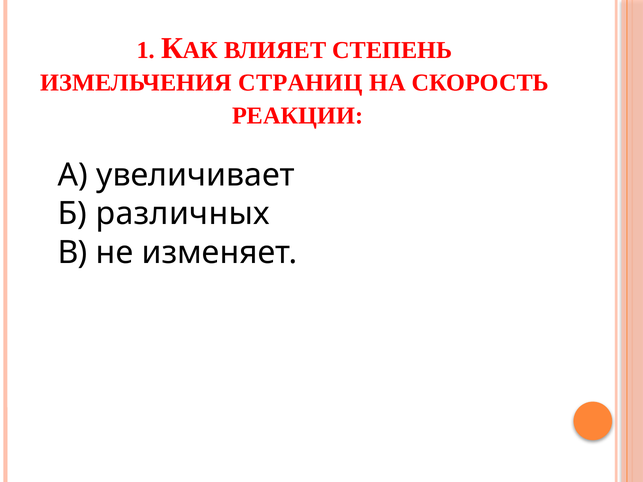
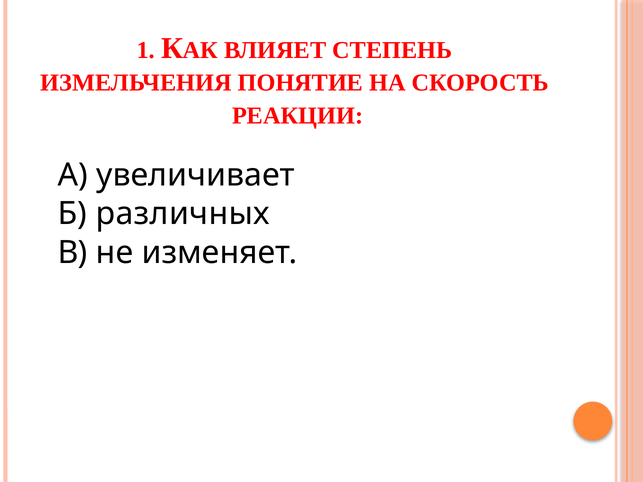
СТРАНИЦ: СТРАНИЦ -> ПОНЯТИЕ (301, 83)
